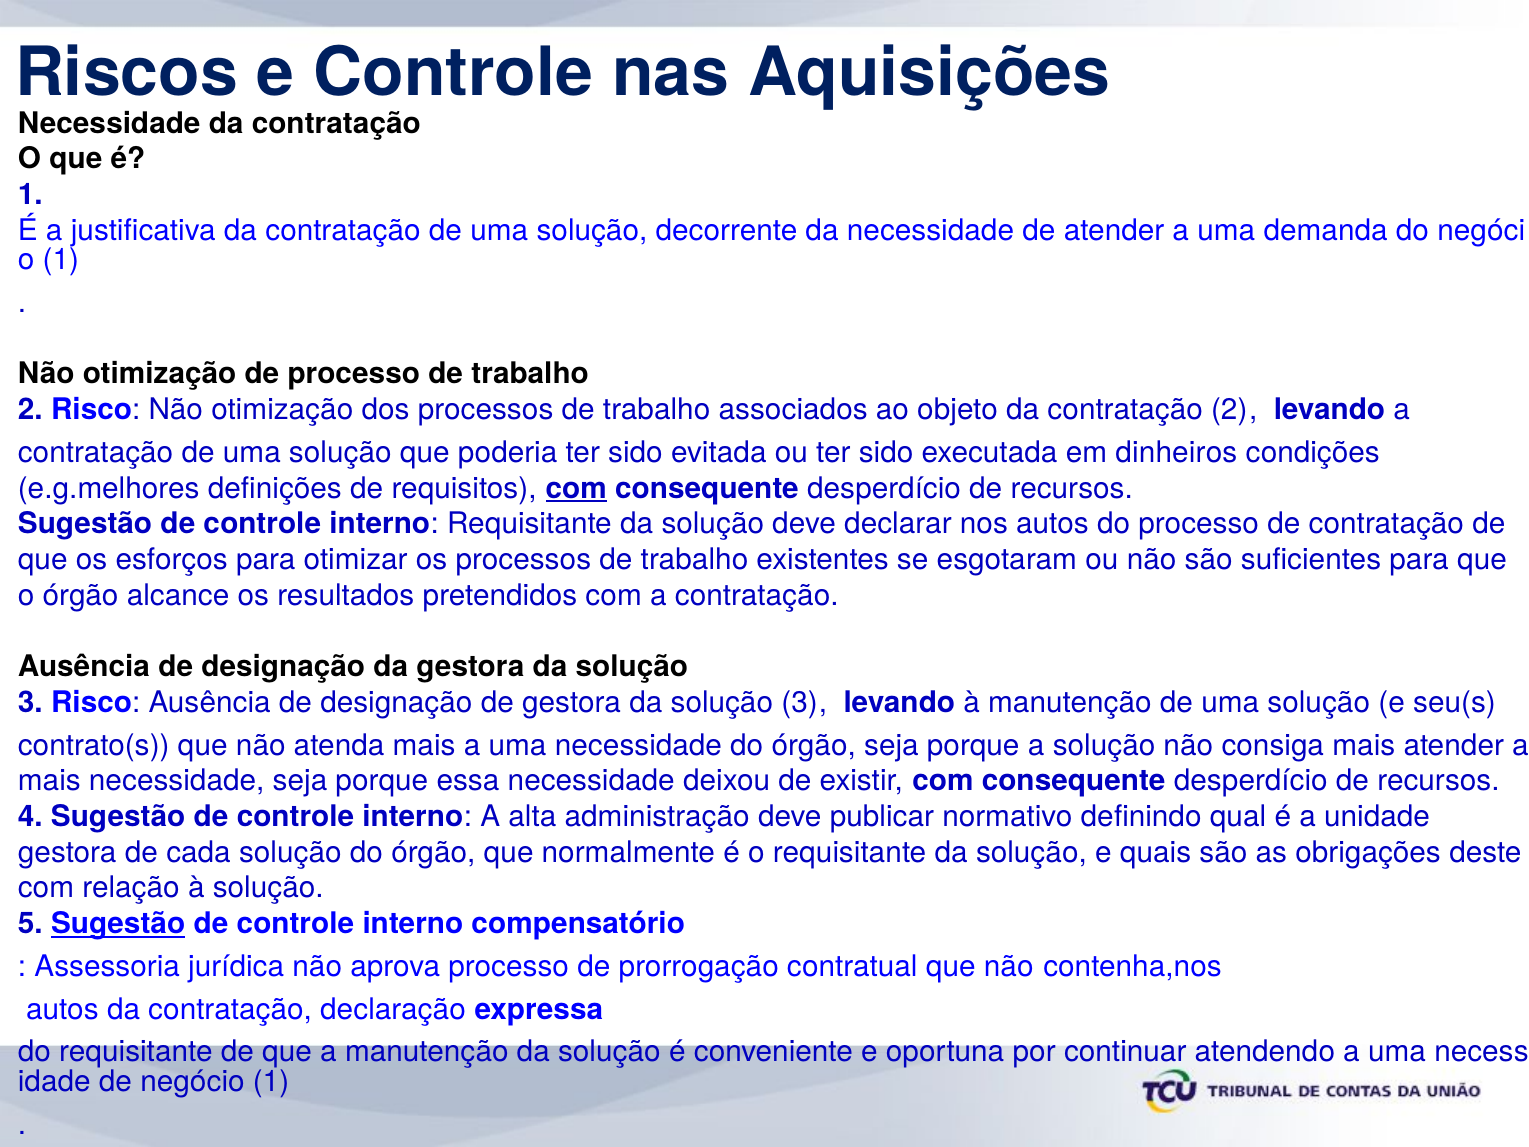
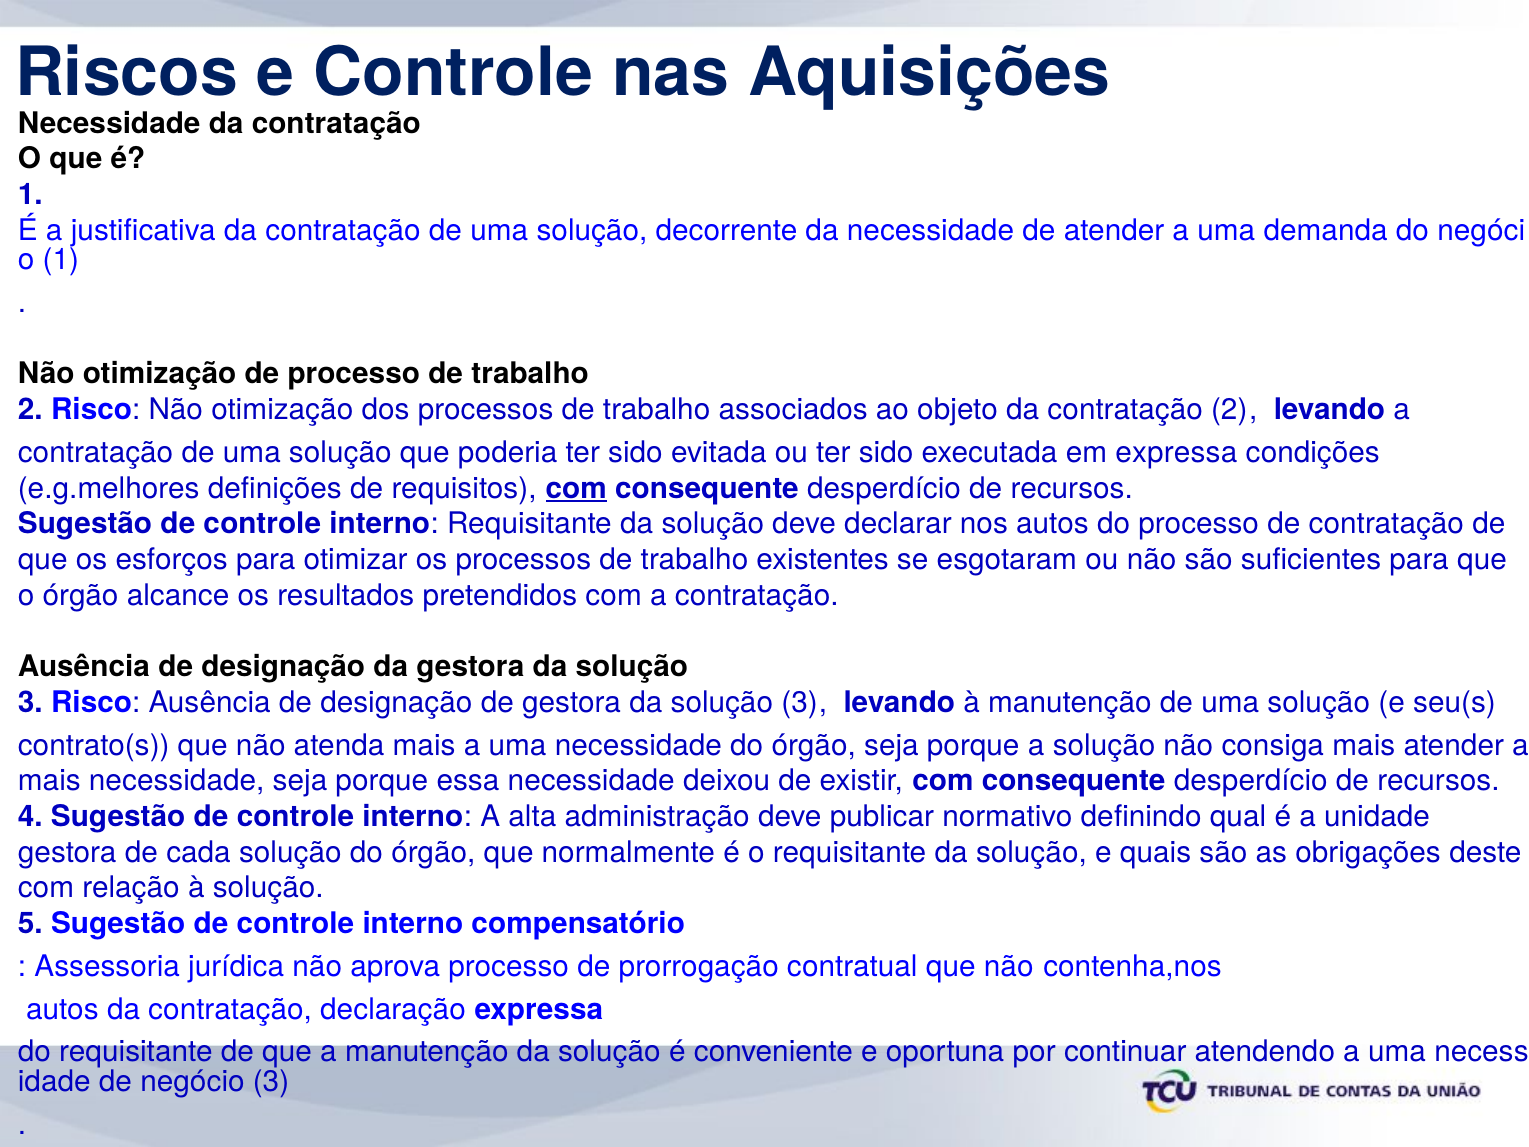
em dinheiros: dinheiros -> expressa (1176, 452)
Sugestão underline: present -> none (118, 924)
negócio 1: 1 -> 3 (271, 1082)
